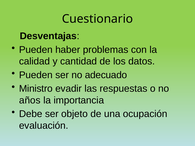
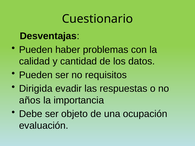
adecuado: adecuado -> requisitos (106, 75)
Ministro: Ministro -> Dirigida (36, 89)
